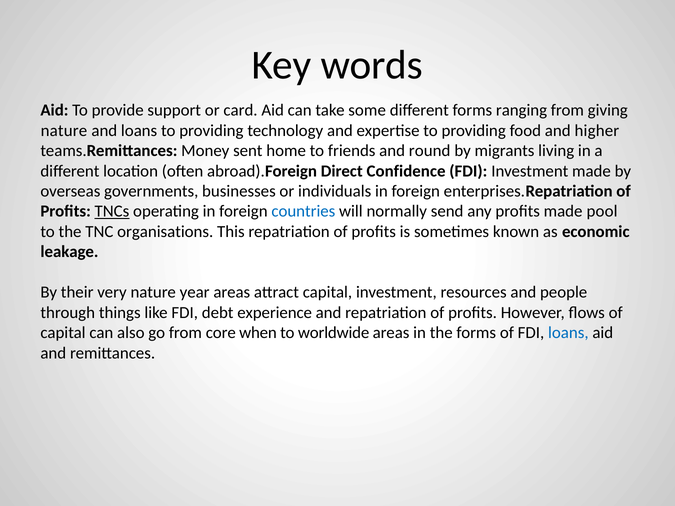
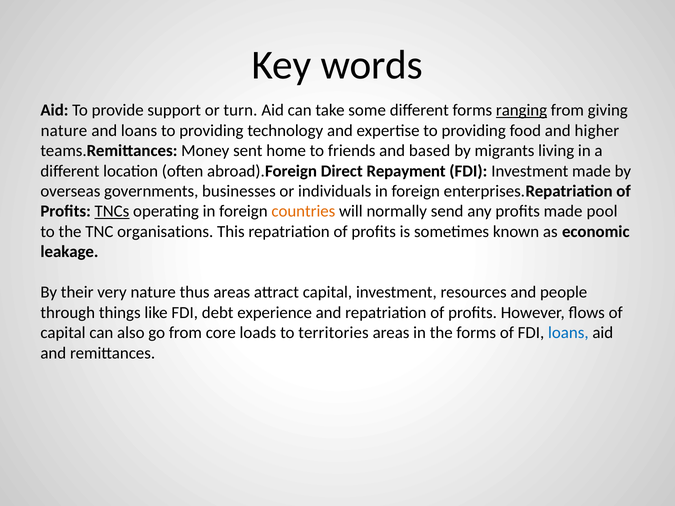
card: card -> turn (240, 110)
ranging underline: none -> present (522, 110)
round: round -> based (430, 151)
Confidence: Confidence -> Repayment (406, 171)
countries colour: blue -> orange (303, 212)
year: year -> thus (195, 293)
when: when -> loads (258, 333)
worldwide: worldwide -> territories (333, 333)
